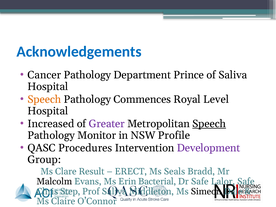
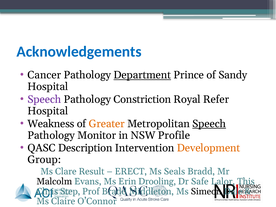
Department underline: none -> present (142, 75)
of Saliva: Saliva -> Sandy (233, 75)
Speech colour: orange -> purple (44, 99)
Commences: Commences -> Constriction (142, 99)
Level: Level -> Refer (216, 99)
Increased: Increased -> Weakness (51, 124)
Greater colour: purple -> orange (107, 124)
Procedures: Procedures -> Description (85, 148)
Development colour: purple -> orange (209, 148)
Bacterial: Bacterial -> Drooling (157, 181)
Lalor Safe: Safe -> This (246, 181)
Prof Saliva: Saliva -> Bradd (114, 191)
